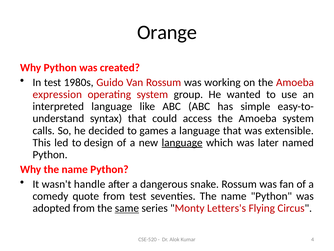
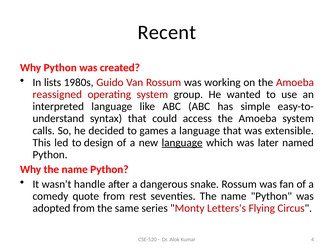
Orange: Orange -> Recent (167, 32)
In test: test -> lists (53, 82)
expression: expression -> reassigned (57, 94)
from test: test -> rest (138, 196)
same underline: present -> none (127, 208)
